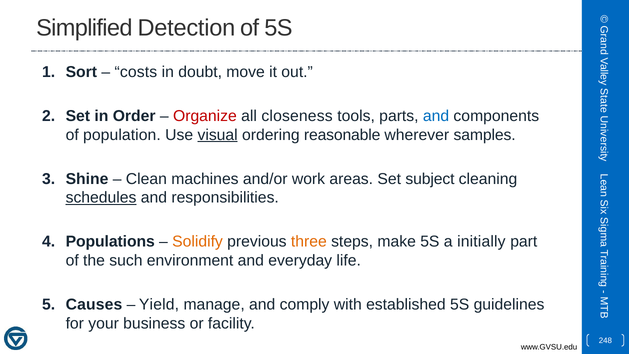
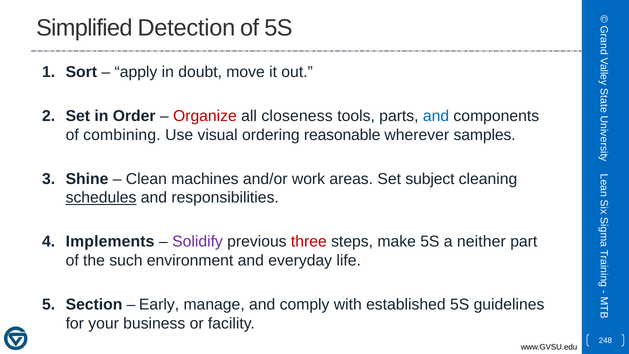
costs: costs -> apply (136, 72)
population: population -> combining (122, 135)
visual underline: present -> none (218, 135)
Populations: Populations -> Implements (110, 242)
Solidify colour: orange -> purple (198, 242)
three colour: orange -> red (309, 242)
initially: initially -> neither (481, 242)
Causes: Causes -> Section (94, 305)
Yield: Yield -> Early (159, 305)
